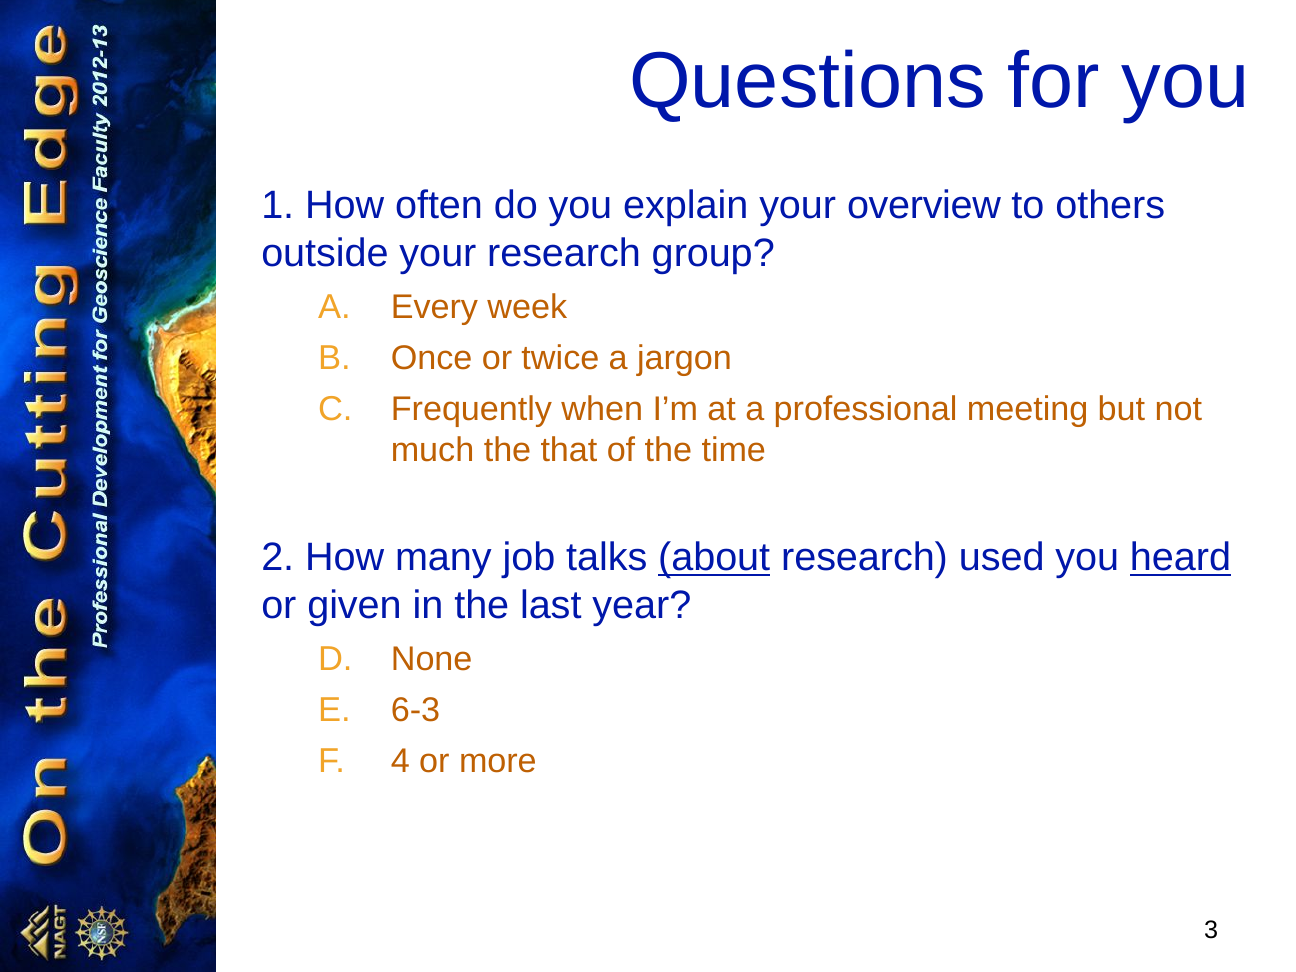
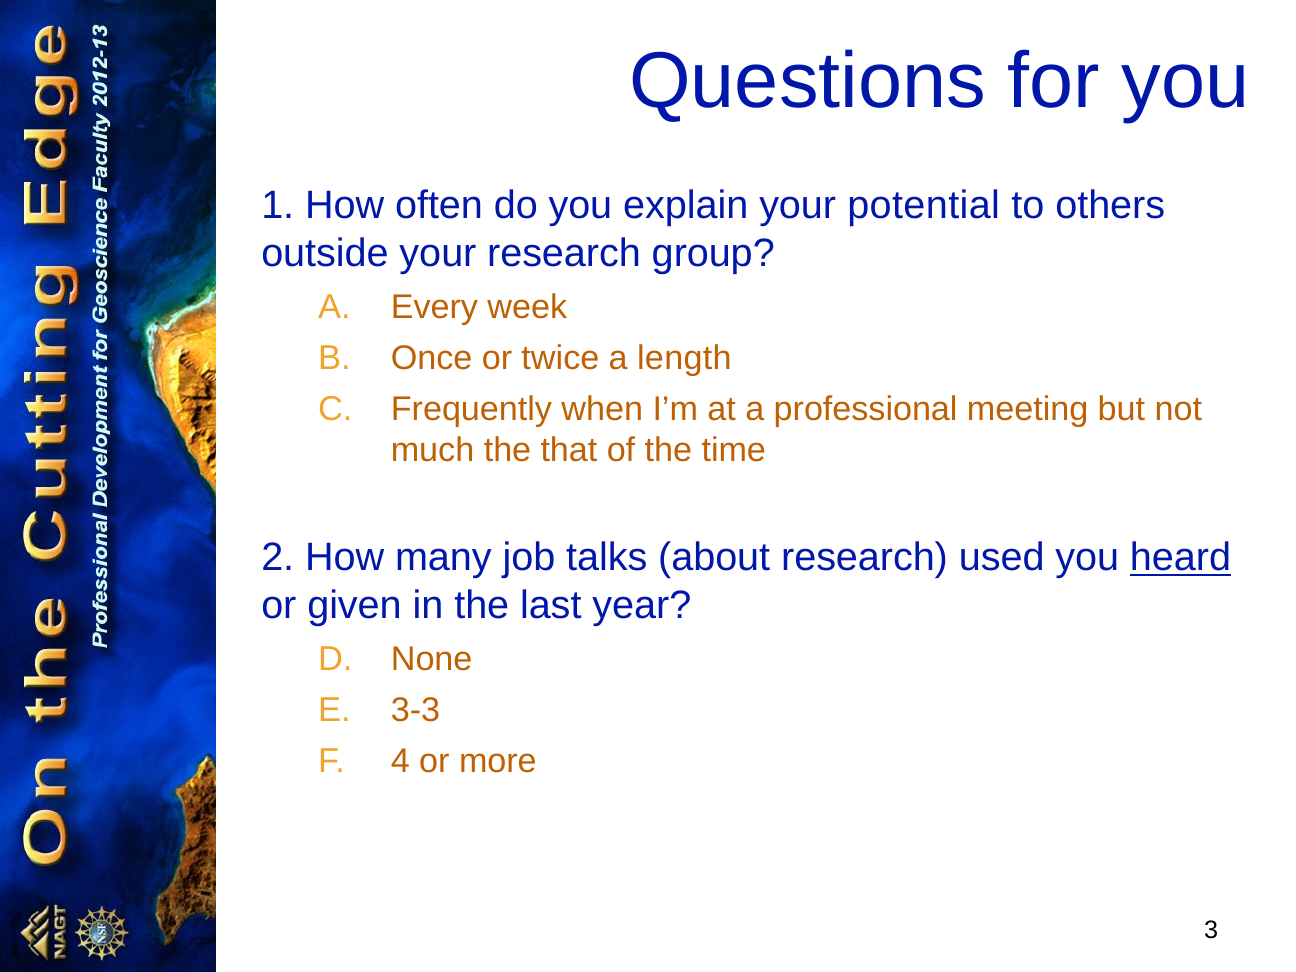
overview: overview -> potential (924, 206)
jargon: jargon -> length (684, 358)
about underline: present -> none (714, 558)
6-3: 6-3 -> 3-3 (416, 710)
